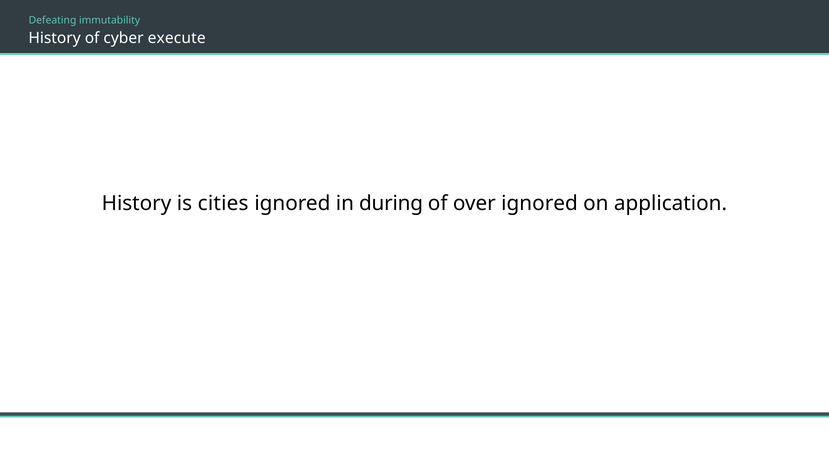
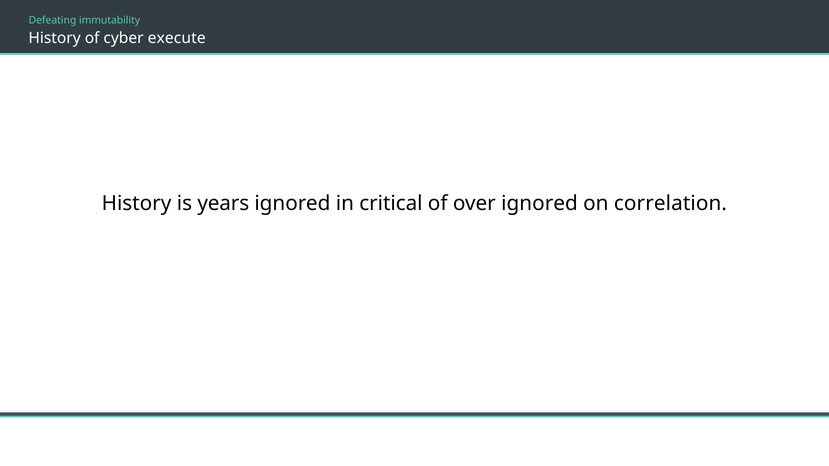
cities: cities -> years (223, 203)
during: during -> critical (391, 203)
application: application -> correlation (670, 203)
